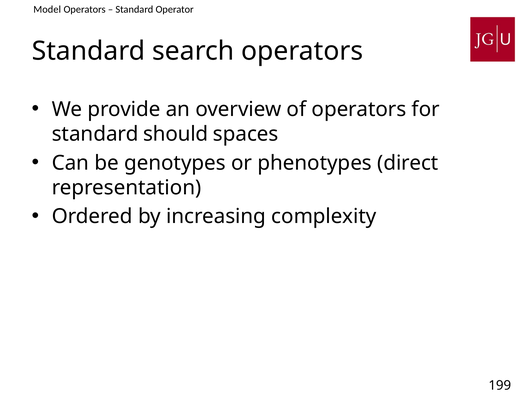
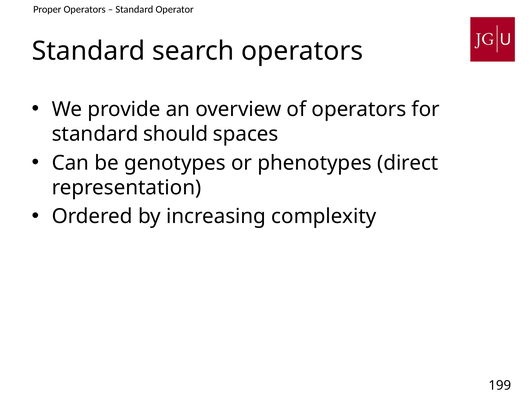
Model: Model -> Proper (47, 10)
